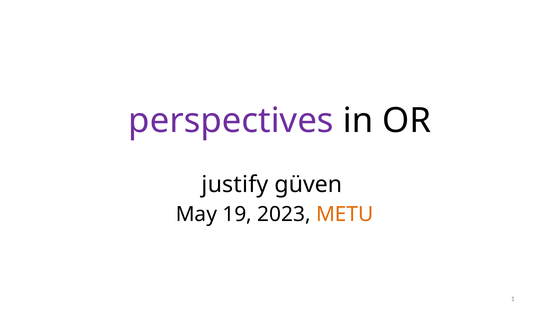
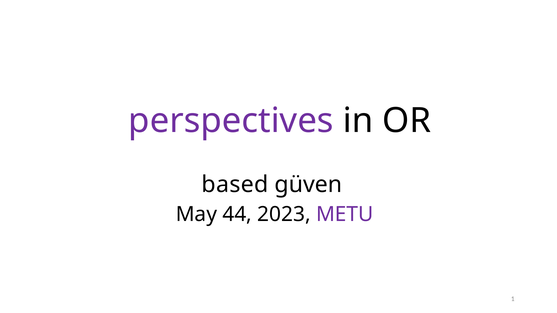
justify: justify -> based (235, 185)
19: 19 -> 44 (237, 214)
METU colour: orange -> purple (345, 214)
